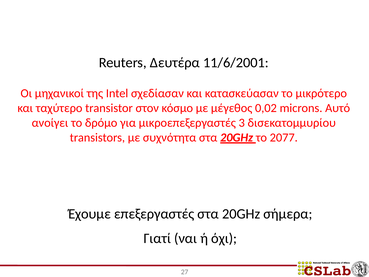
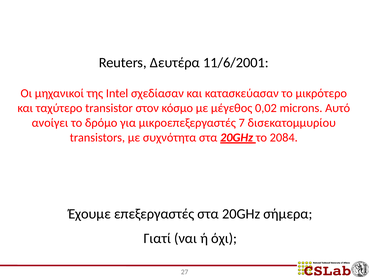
3: 3 -> 7 (242, 123)
2077: 2077 -> 2084 (284, 137)
